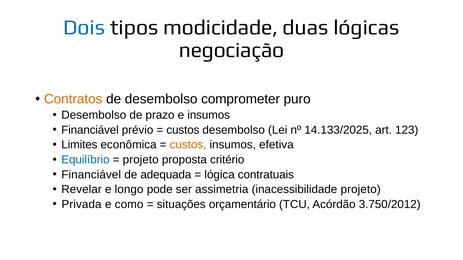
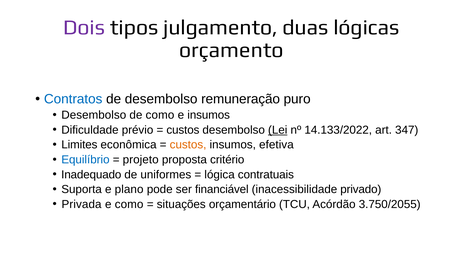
Dois colour: blue -> purple (84, 27)
modicidade: modicidade -> julgamento (220, 27)
negociação: negociação -> orçamento (231, 50)
Contratos colour: orange -> blue (73, 99)
comprometer: comprometer -> remuneração (241, 99)
de prazo: prazo -> como (160, 115)
Financiável: Financiável -> Dificuldade (90, 130)
Lei underline: none -> present (278, 130)
14.133/2025: 14.133/2025 -> 14.133/2022 (338, 130)
123: 123 -> 347 (407, 130)
Financiável: Financiável -> Inadequado (91, 175)
adequada: adequada -> uniformes (166, 175)
Revelar: Revelar -> Suporta (82, 190)
longo: longo -> plano (129, 190)
assimetria: assimetria -> financiável (222, 190)
inacessibilidade projeto: projeto -> privado (361, 190)
3.750/2012: 3.750/2012 -> 3.750/2055 (390, 205)
